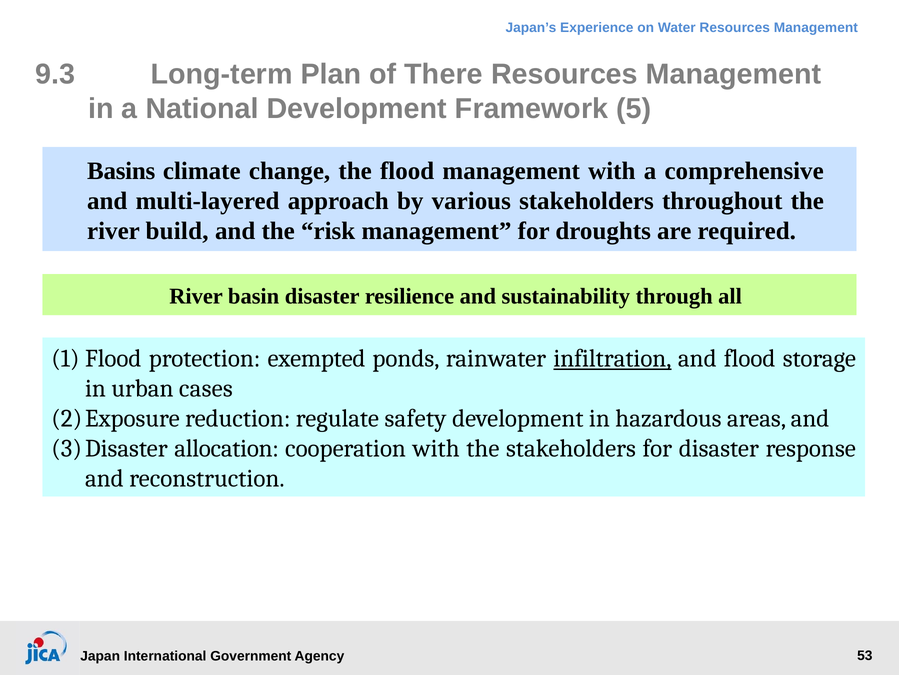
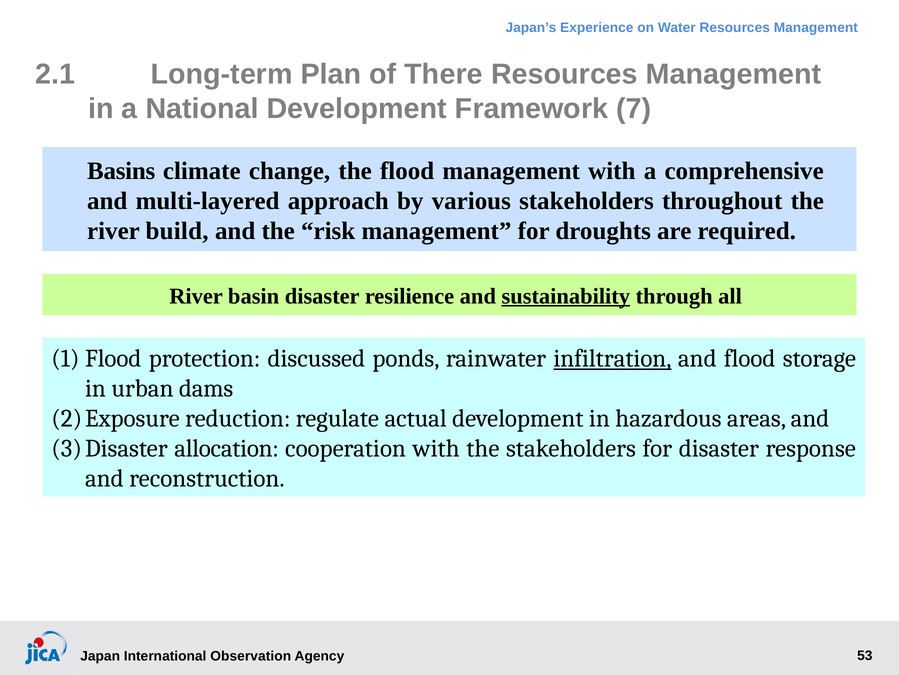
9.3: 9.3 -> 2.1 (55, 74)
5: 5 -> 7 (634, 109)
sustainability underline: none -> present (566, 296)
exempted: exempted -> discussed (316, 358)
cases: cases -> dams (206, 388)
safety: safety -> actual (416, 418)
Government: Government -> Observation (251, 656)
